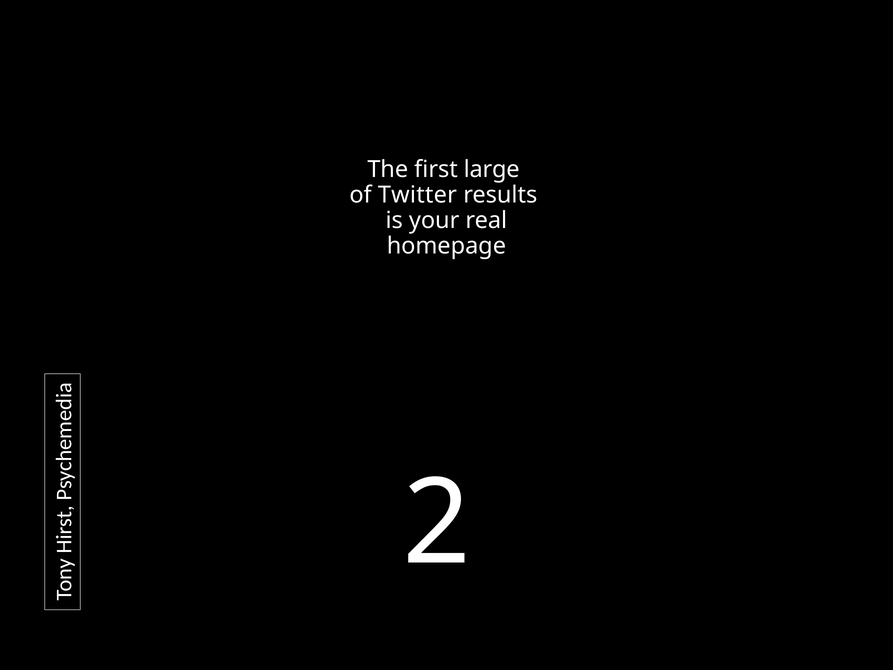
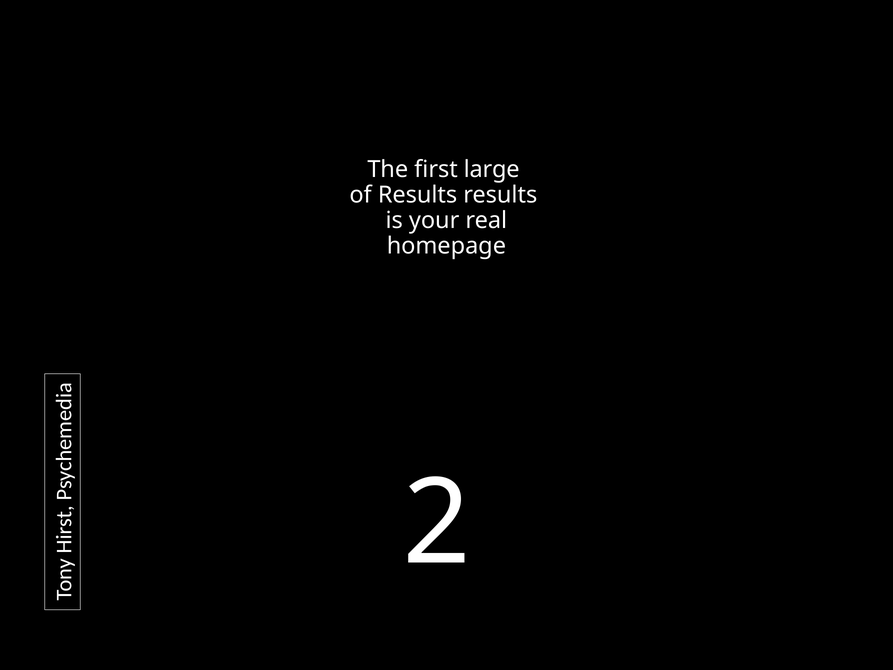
of Twitter: Twitter -> Results (418, 195)
